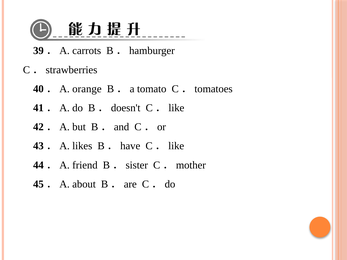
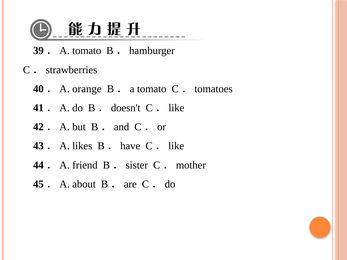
39．A carrots: carrots -> tomato (87, 51)
